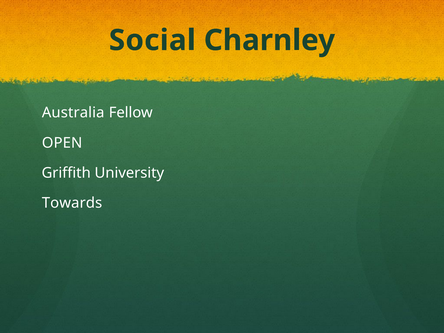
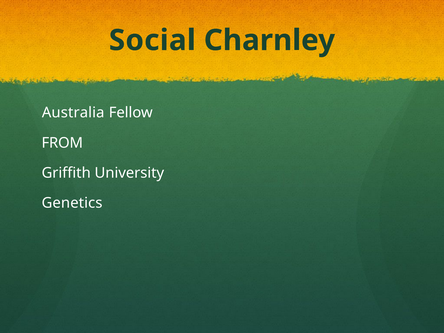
OPEN: OPEN -> FROM (62, 143)
Towards: Towards -> Genetics (72, 203)
